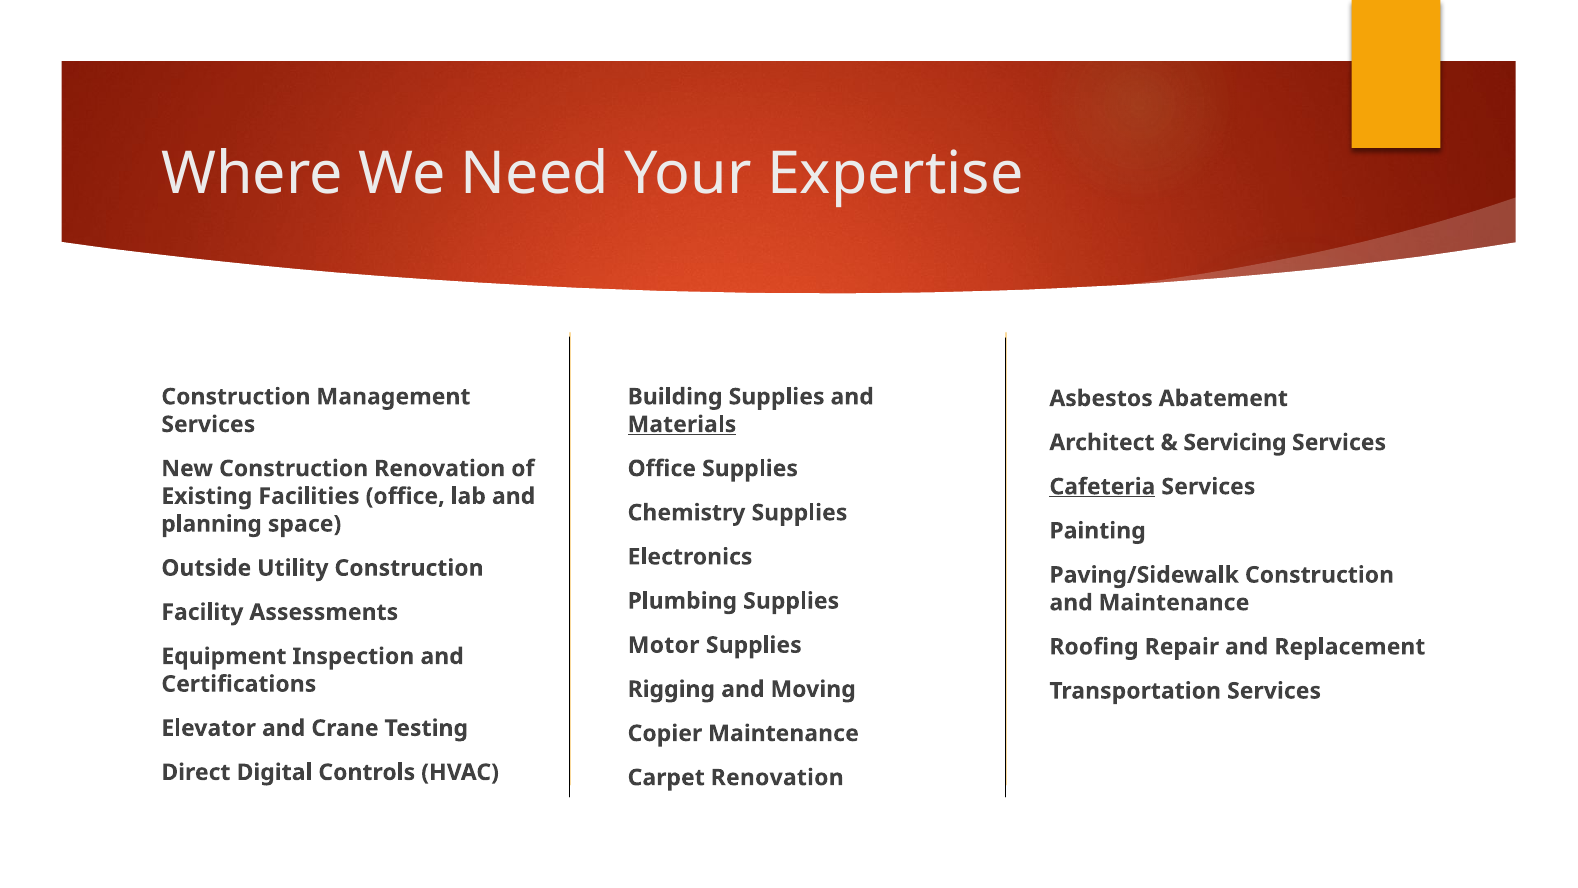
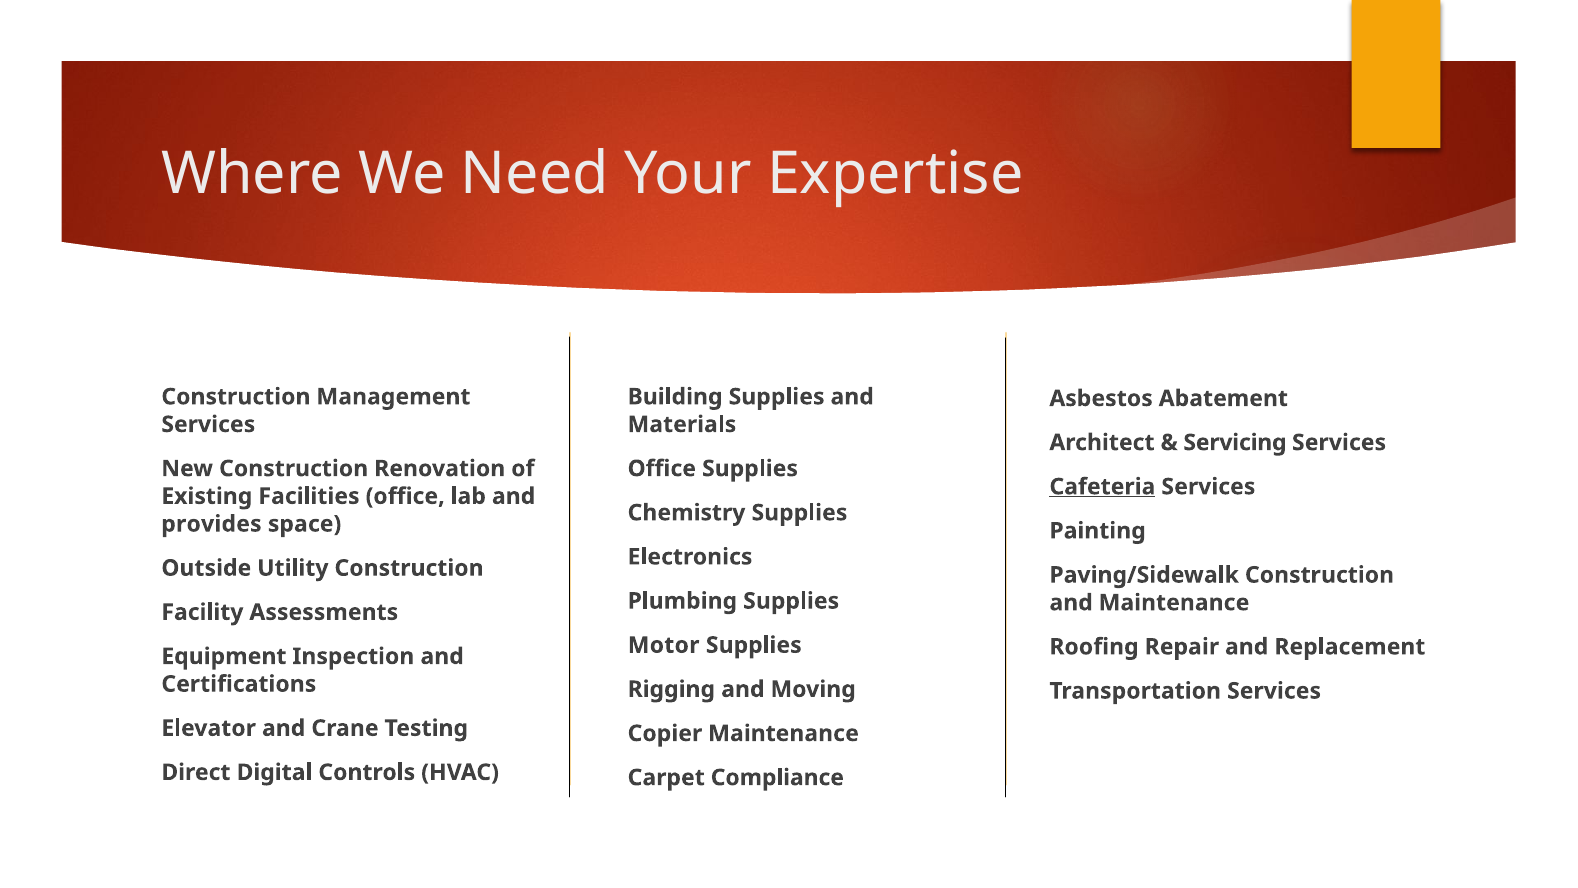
Materials underline: present -> none (682, 424)
planning: planning -> provides (211, 524)
Carpet Renovation: Renovation -> Compliance (777, 777)
